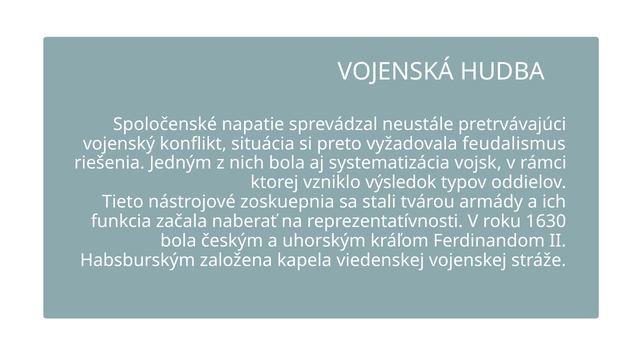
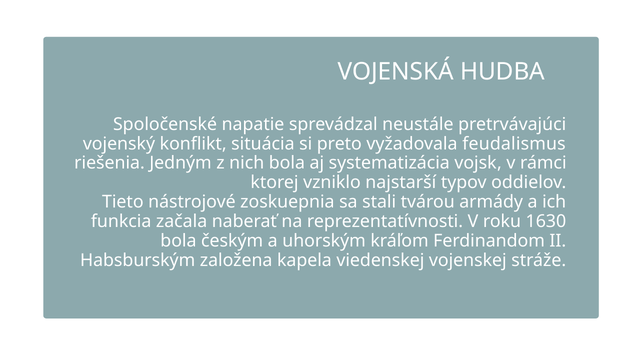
výsledok: výsledok -> najstarší (401, 183)
